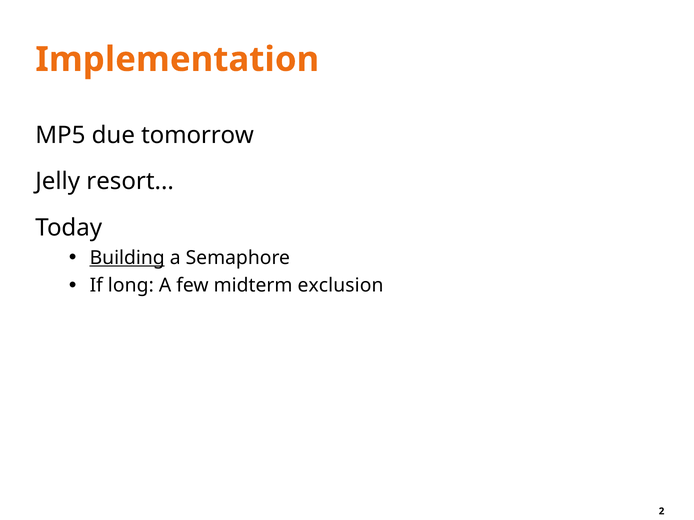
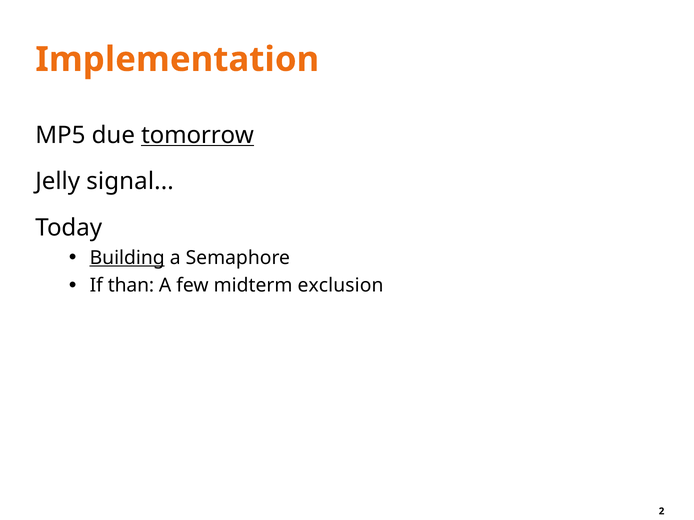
tomorrow underline: none -> present (198, 135)
resort: resort -> signal (130, 182)
long: long -> than (131, 286)
